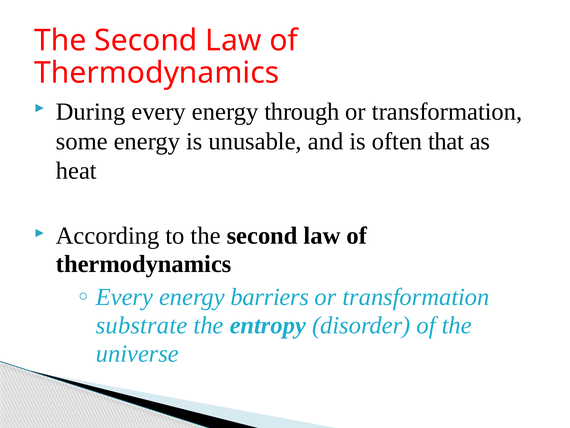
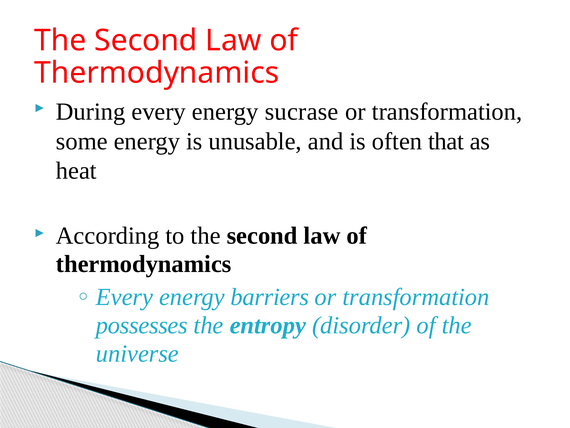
through: through -> sucrase (302, 112)
substrate: substrate -> possesses (142, 325)
